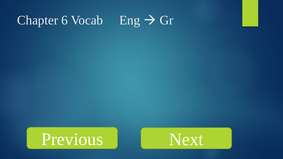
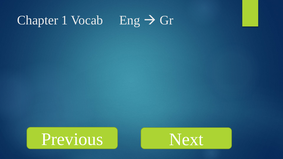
6: 6 -> 1 (65, 20)
